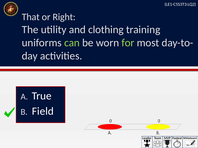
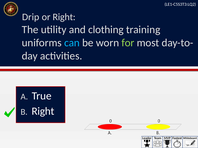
That: That -> Drip (31, 17)
can colour: light green -> light blue (72, 43)
Field: Field -> Right (43, 112)
